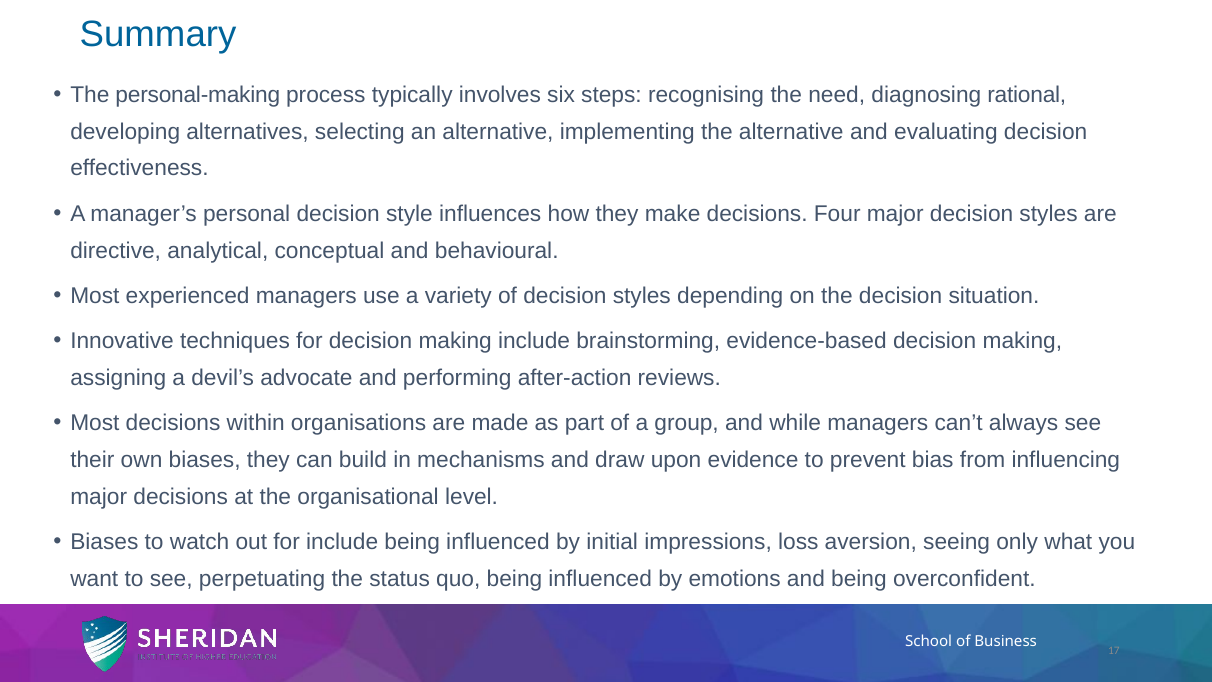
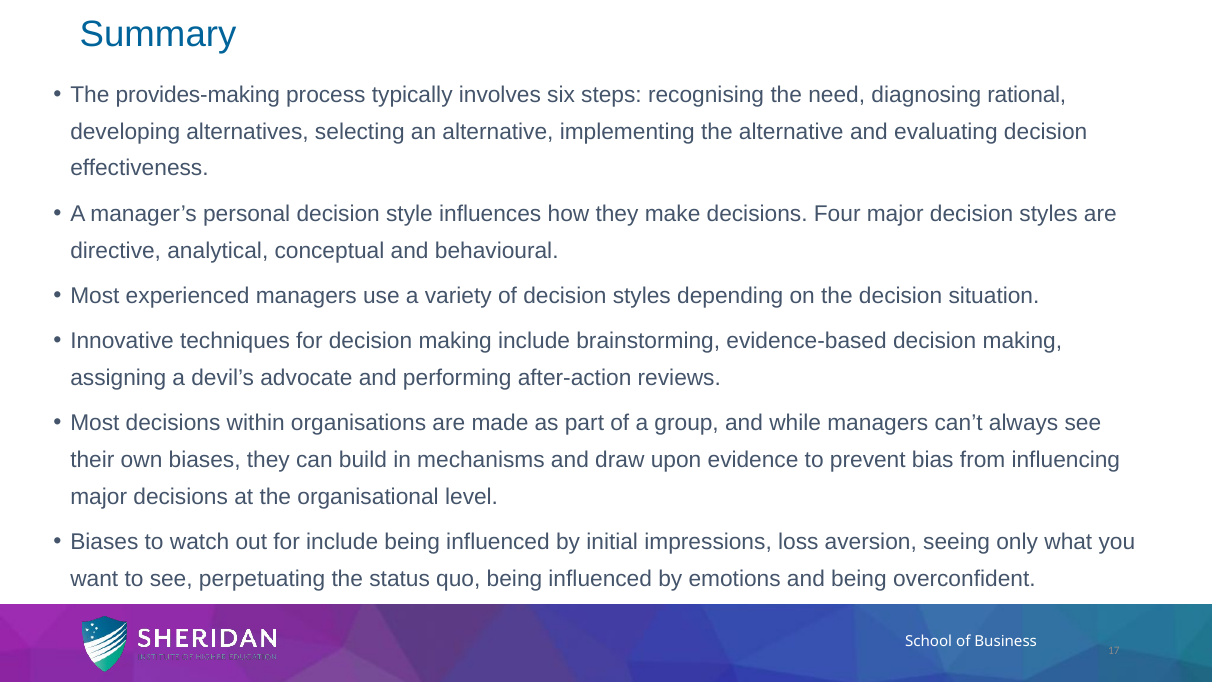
personal-making: personal-making -> provides-making (198, 95)
